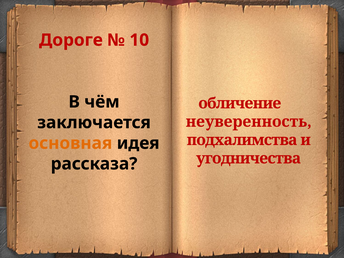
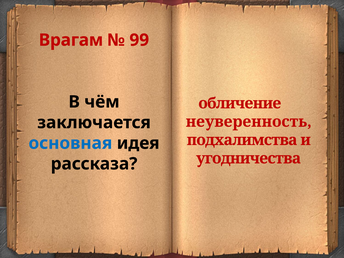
Дороге: Дороге -> Врагам (71, 40)
10: 10 -> 99 (139, 40)
основная colour: orange -> blue (70, 143)
